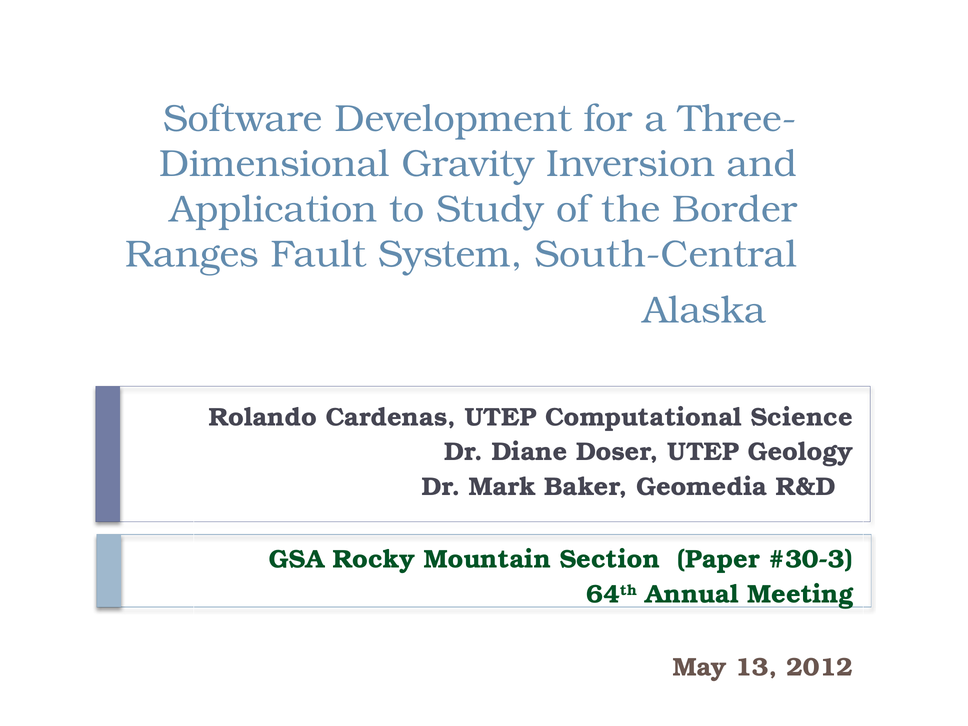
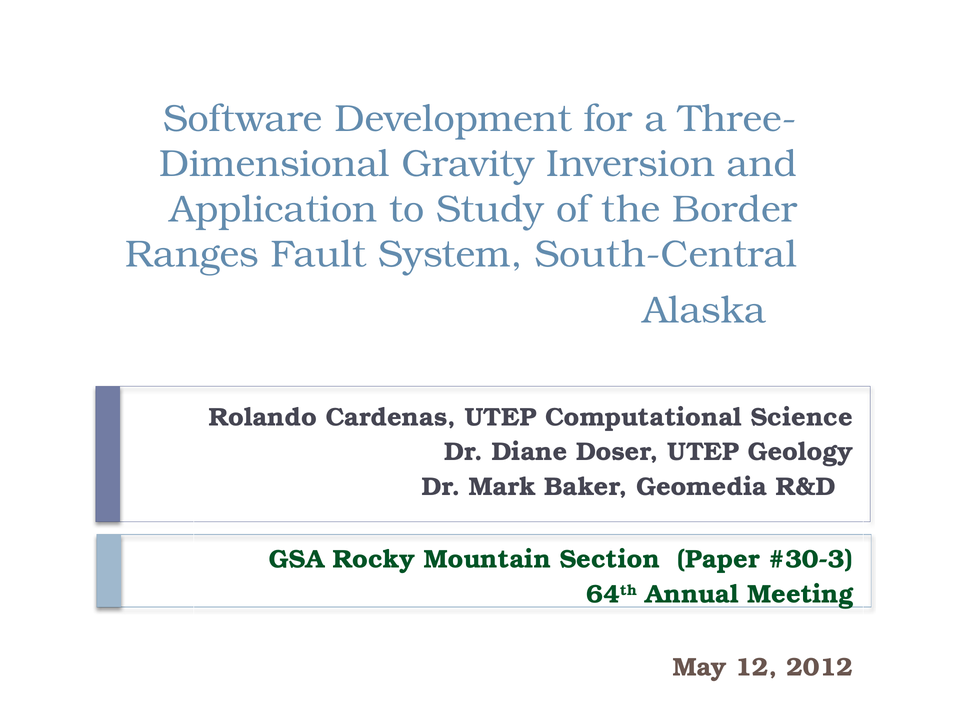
13: 13 -> 12 (756, 667)
